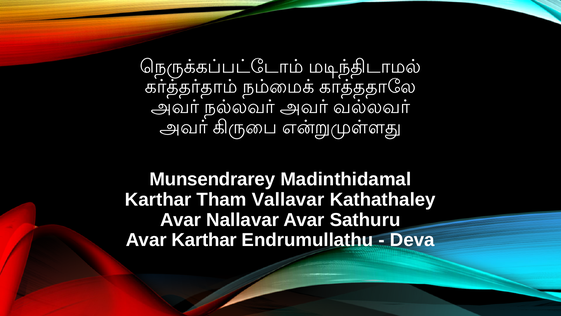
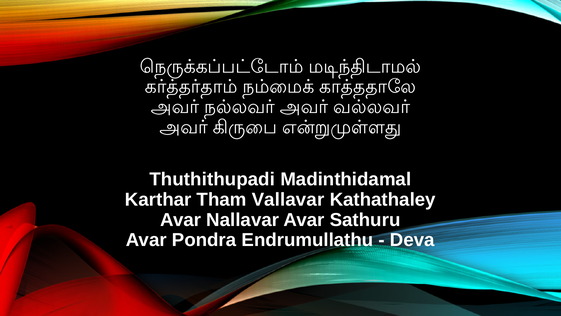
Munsendrarey: Munsendrarey -> Thuthithupadi (212, 179)
Avar Karthar: Karthar -> Pondra (204, 240)
